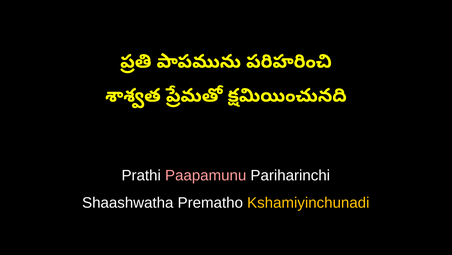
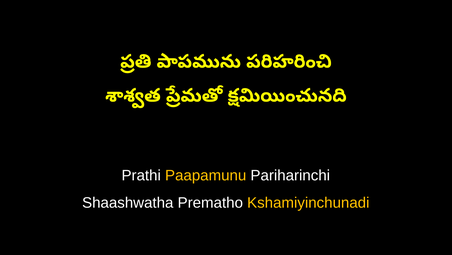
Paapamunu colour: pink -> yellow (206, 175)
